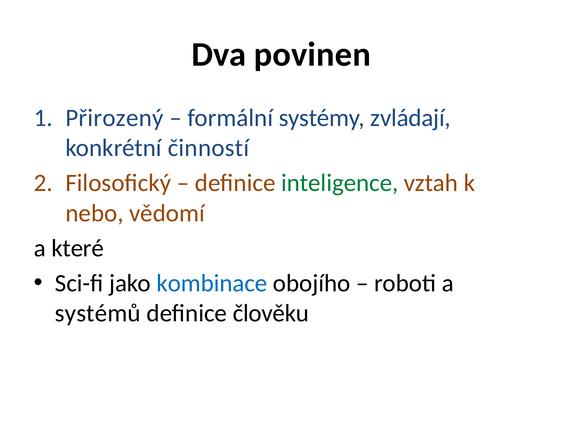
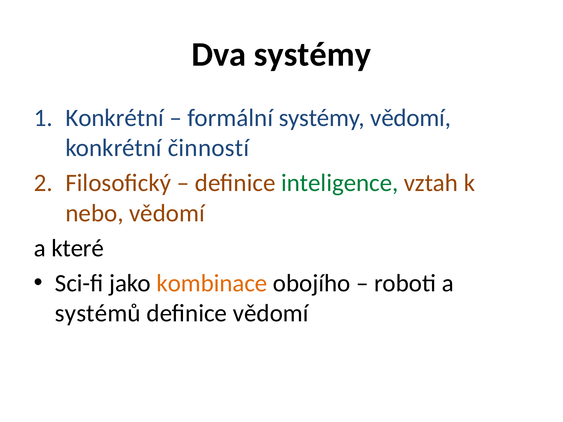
Dva povinen: povinen -> systémy (312, 55)
Přirozený: Přirozený -> Konkrétní (115, 118)
systémy zvládají: zvládají -> vědomí (411, 118)
kombinace colour: blue -> orange (212, 283)
definice člověku: člověku -> vědomí (271, 313)
